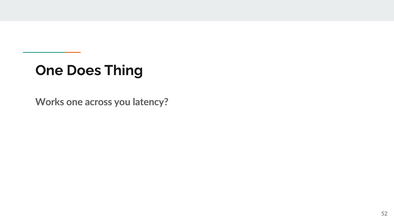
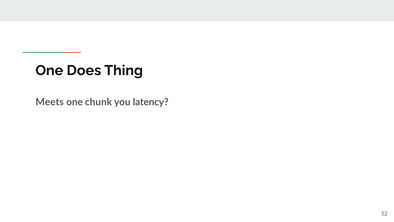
Works: Works -> Meets (50, 102)
across: across -> chunk (98, 102)
